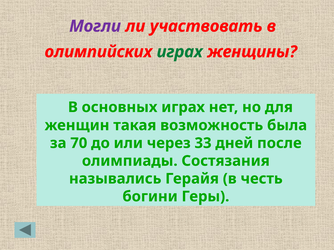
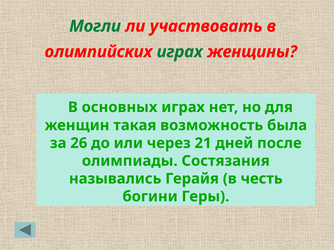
Могли colour: purple -> green (95, 26)
70: 70 -> 26 (79, 143)
33: 33 -> 21 (203, 143)
